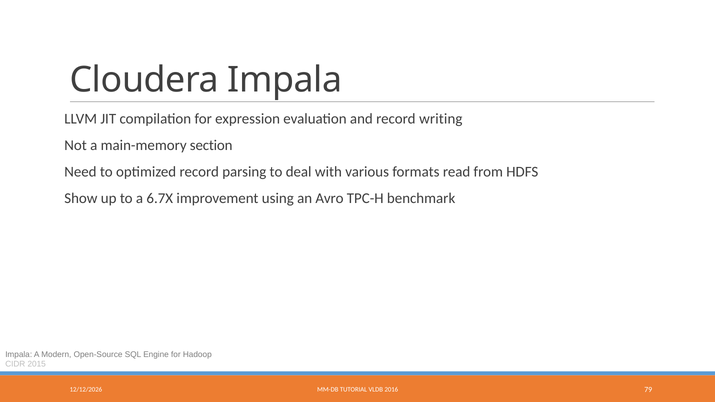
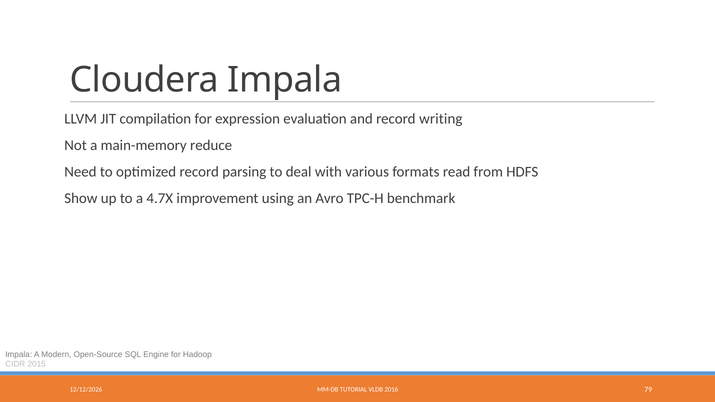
section: section -> reduce (211, 145)
6.7X: 6.7X -> 4.7X (160, 199)
